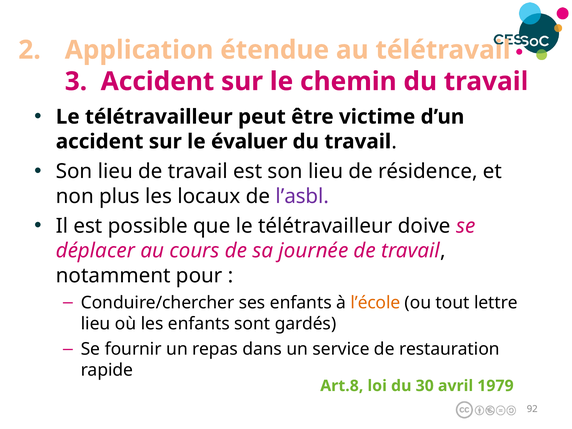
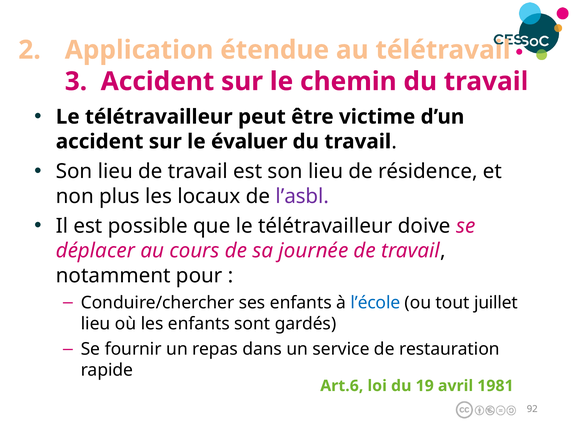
l’école colour: orange -> blue (375, 303)
lettre: lettre -> juillet (496, 303)
Art.8: Art.8 -> Art.6 (342, 386)
30: 30 -> 19 (425, 386)
1979: 1979 -> 1981 (495, 386)
